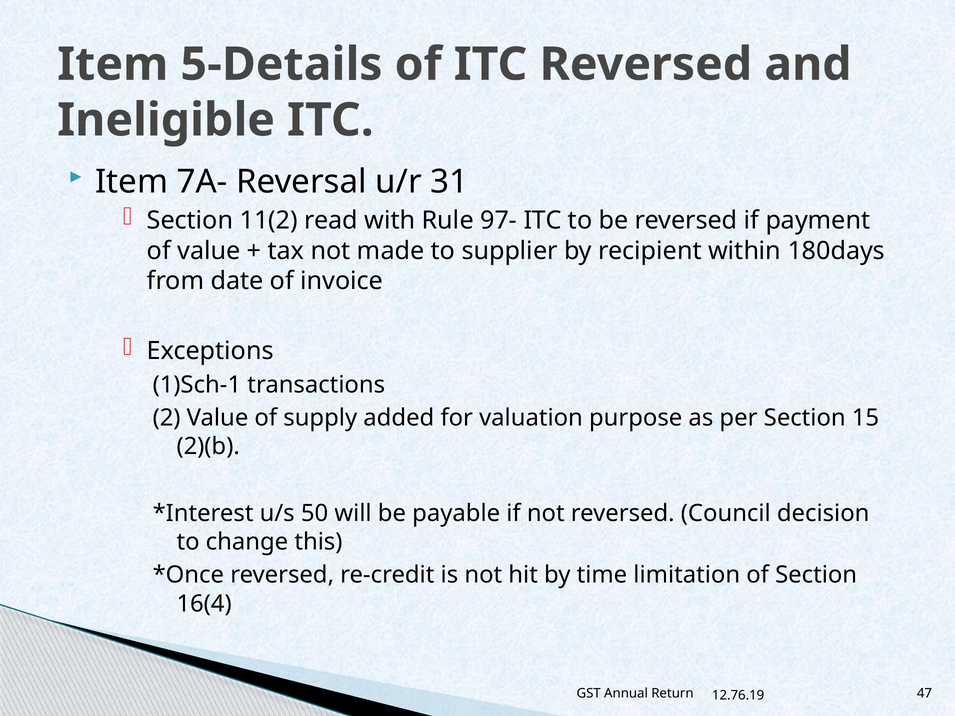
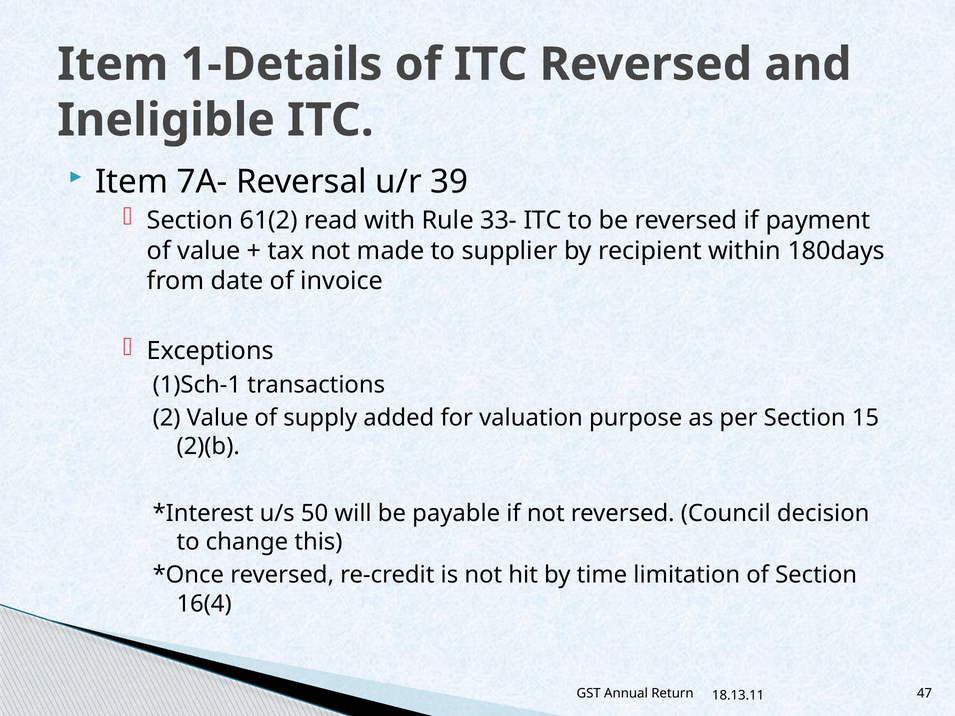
5-Details: 5-Details -> 1-Details (281, 64)
31: 31 -> 39 (449, 182)
11(2: 11(2 -> 61(2 (269, 221)
97-: 97- -> 33- (499, 221)
12.76.19: 12.76.19 -> 18.13.11 (738, 696)
